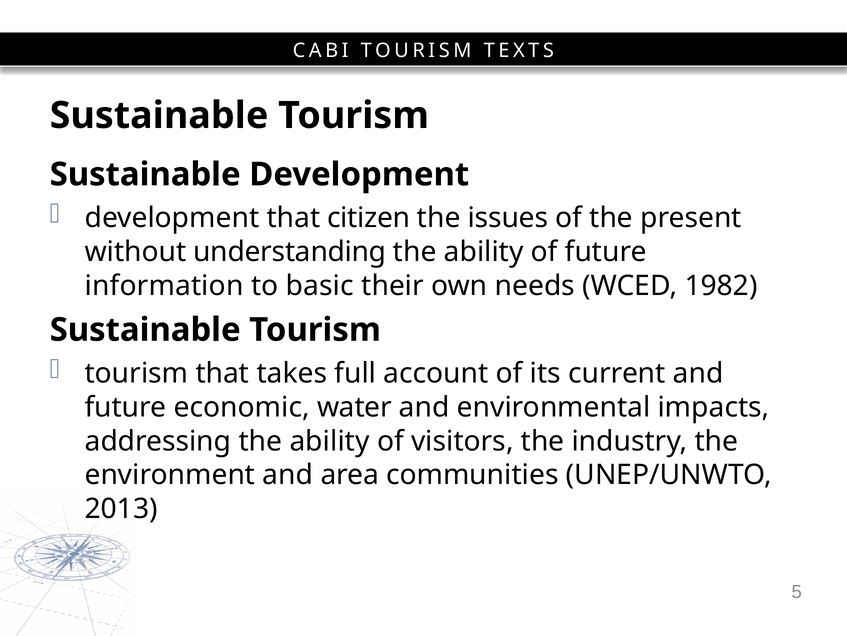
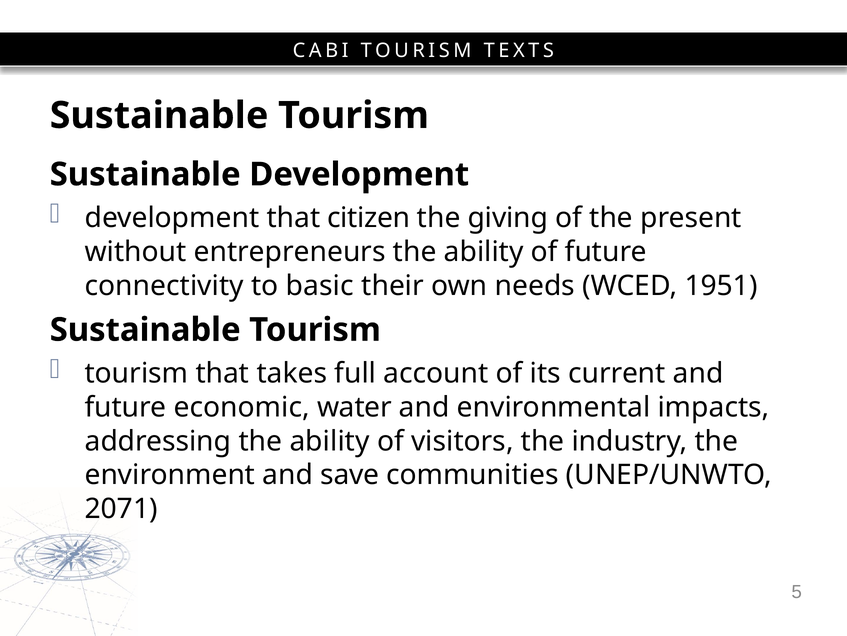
issues: issues -> giving (508, 218)
understanding: understanding -> entrepreneurs (290, 252)
information: information -> connectivity (164, 285)
1982: 1982 -> 1951 (721, 285)
area: area -> save (350, 475)
2013: 2013 -> 2071 (121, 508)
